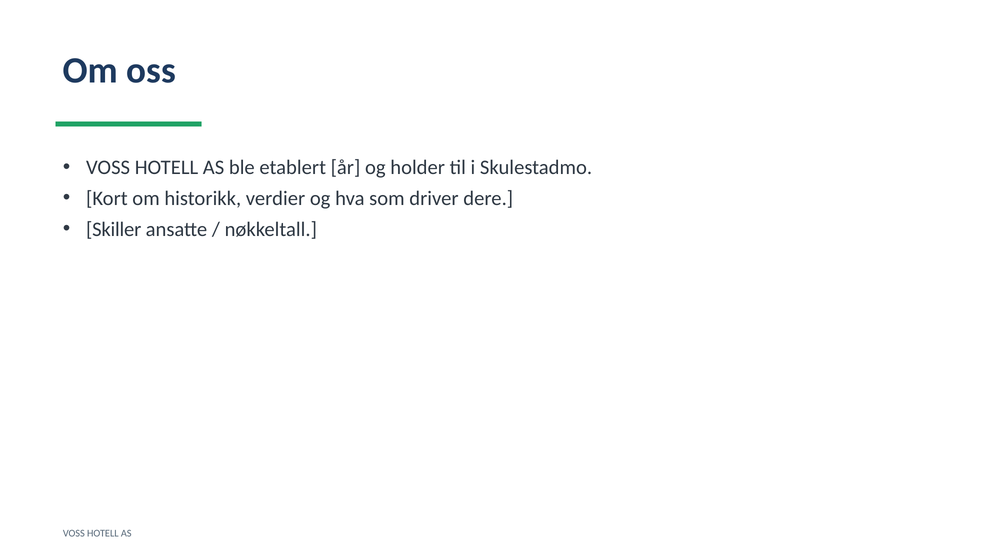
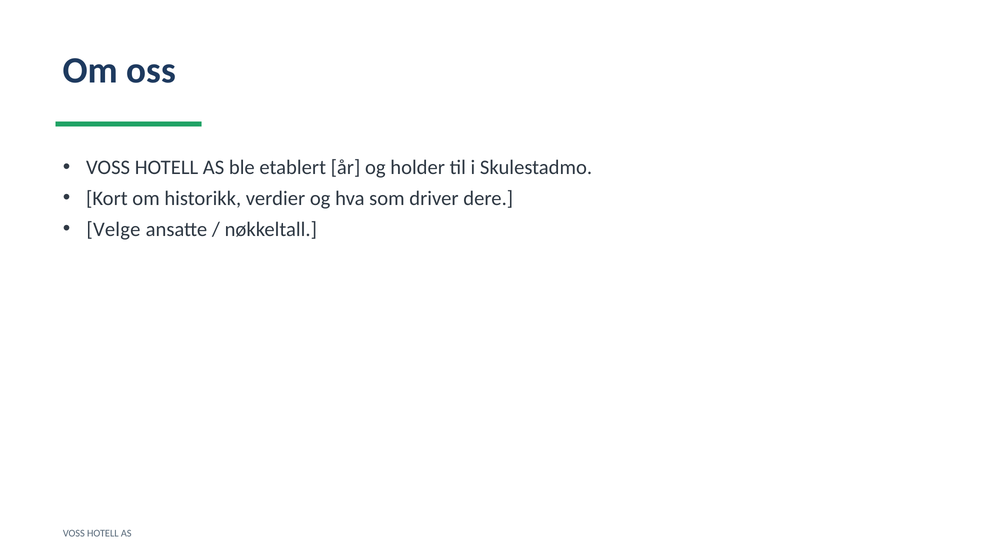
Skiller: Skiller -> Velge (113, 229)
